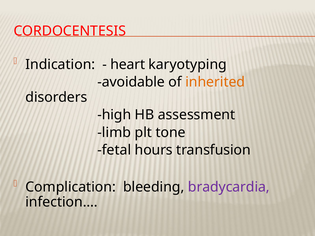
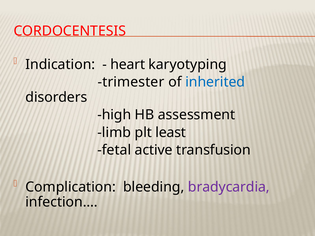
avoidable: avoidable -> trimester (131, 82)
inherited colour: orange -> blue (215, 82)
tone: tone -> least (171, 133)
hours: hours -> active (154, 150)
